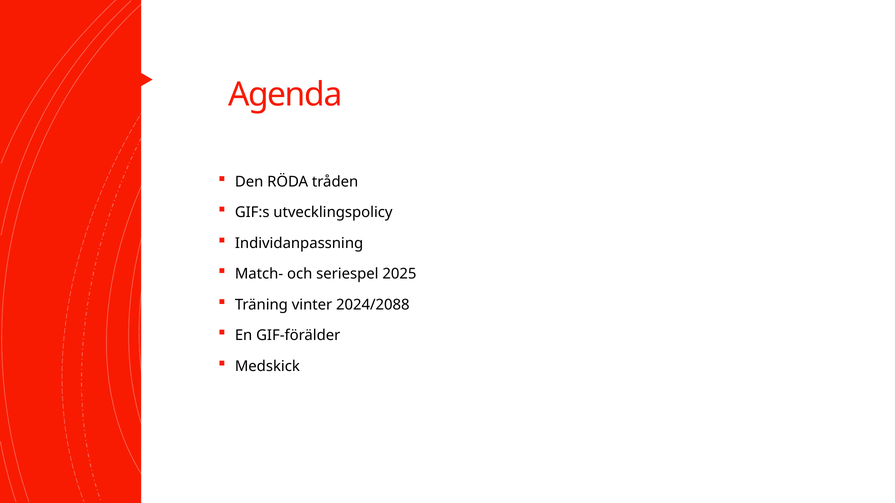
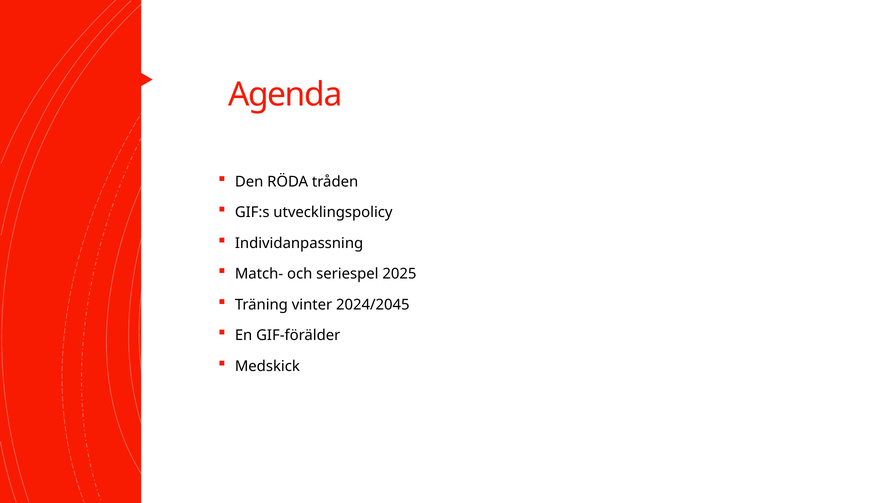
2024/2088: 2024/2088 -> 2024/2045 (373, 305)
